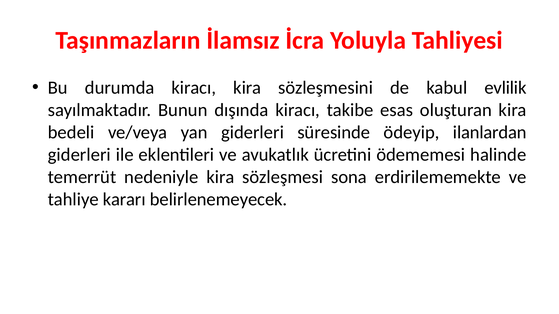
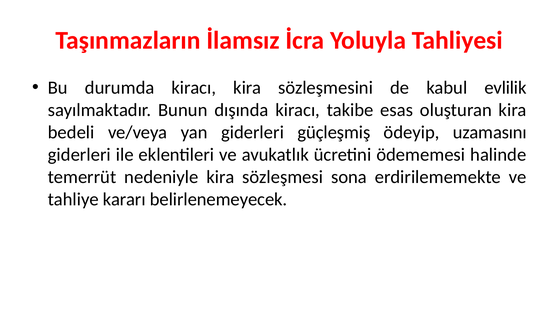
süresinde: süresinde -> güçleşmiş (334, 133)
ilanlardan: ilanlardan -> uzamasını (490, 133)
